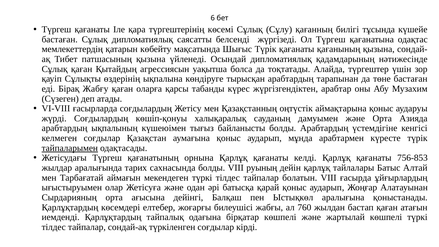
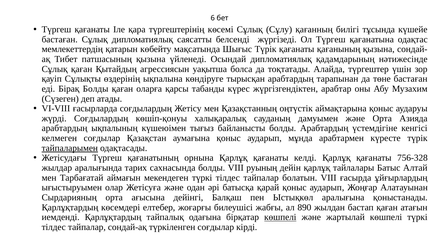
Бірақ Жабғу: Жабғу -> Болды (96, 89)
756-853: 756-853 -> 756-328 (412, 158)
760: 760 -> 890 (304, 207)
көшпелі underline: none -> present (280, 217)
